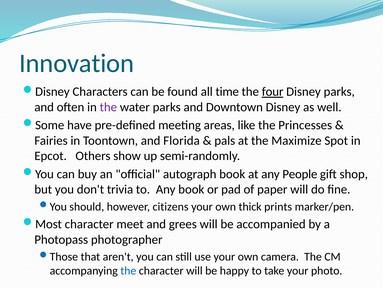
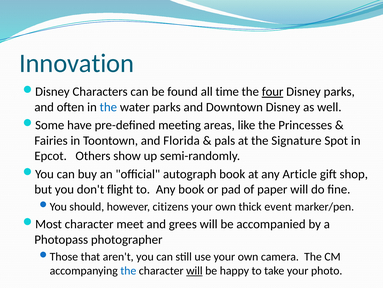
the colour: purple -> blue (108, 107)
Maximize: Maximize -> Signature (296, 140)
People: People -> Article (300, 174)
trivia: trivia -> flight (120, 189)
prints: prints -> event (278, 206)
will underline: none -> present (194, 270)
